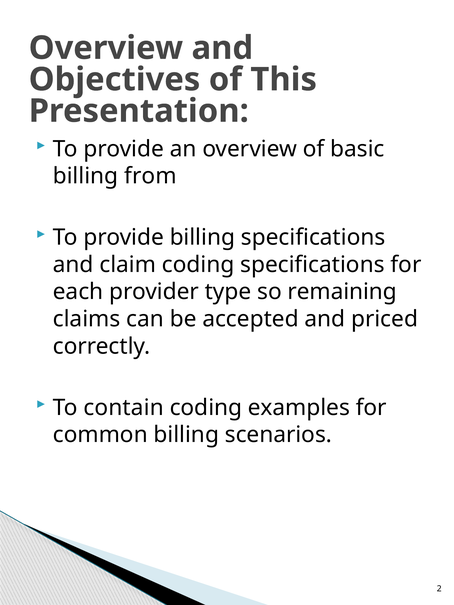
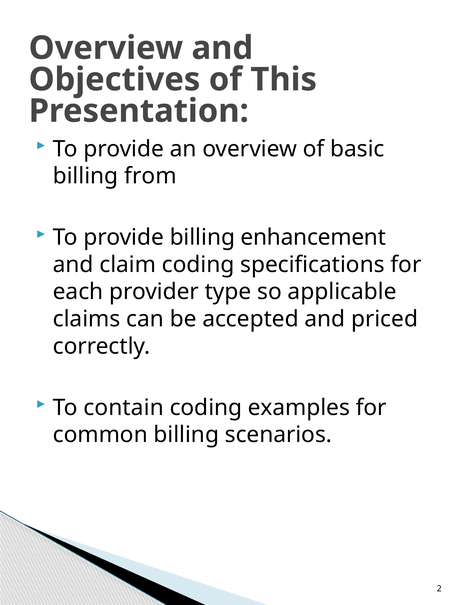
billing specifications: specifications -> enhancement (313, 237)
remaining: remaining -> applicable (342, 292)
